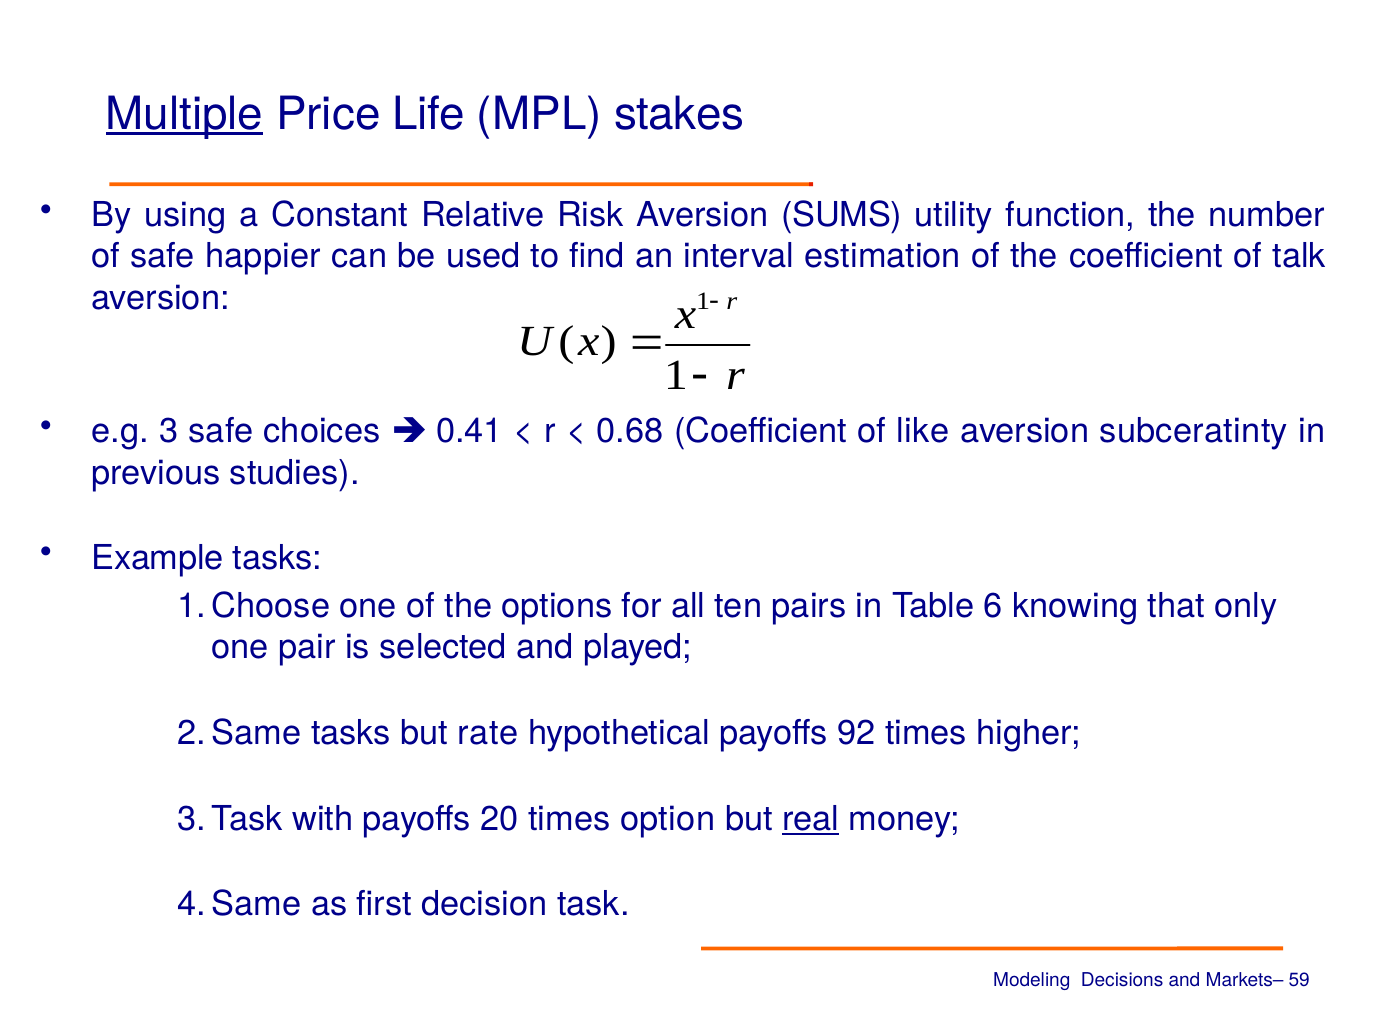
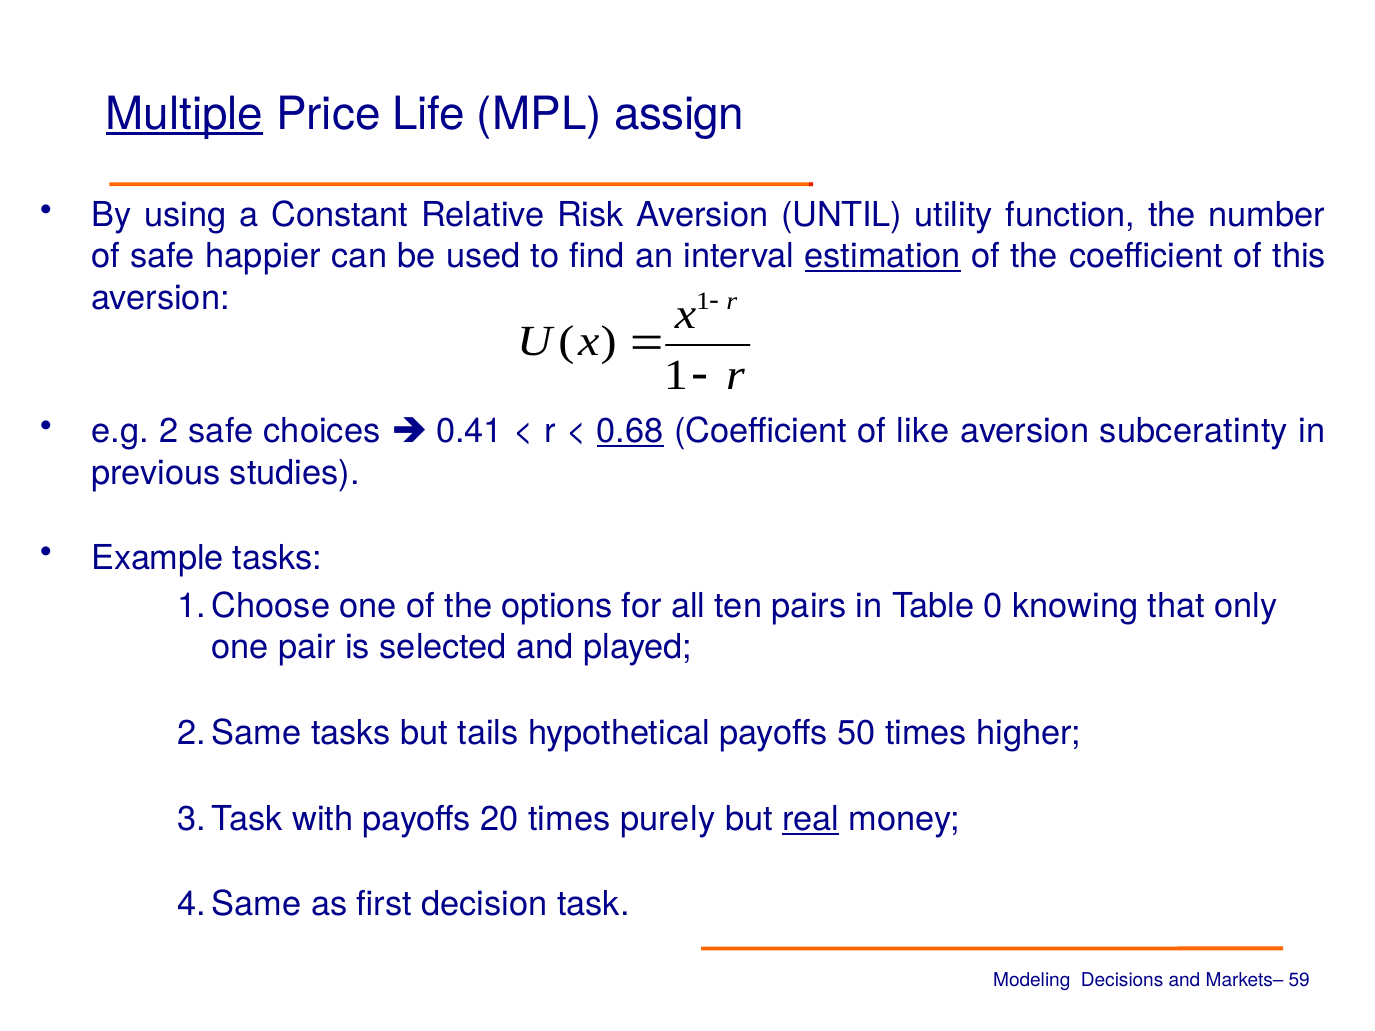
stakes: stakes -> assign (679, 114)
SUMS: SUMS -> UNTIL (842, 215)
estimation underline: none -> present (883, 257)
talk: talk -> this (1299, 257)
3: 3 -> 2 (169, 432)
0.68 underline: none -> present (630, 432)
6: 6 -> 0 (994, 607)
rate: rate -> tails (488, 733)
92: 92 -> 50 (857, 733)
option: option -> purely (668, 819)
